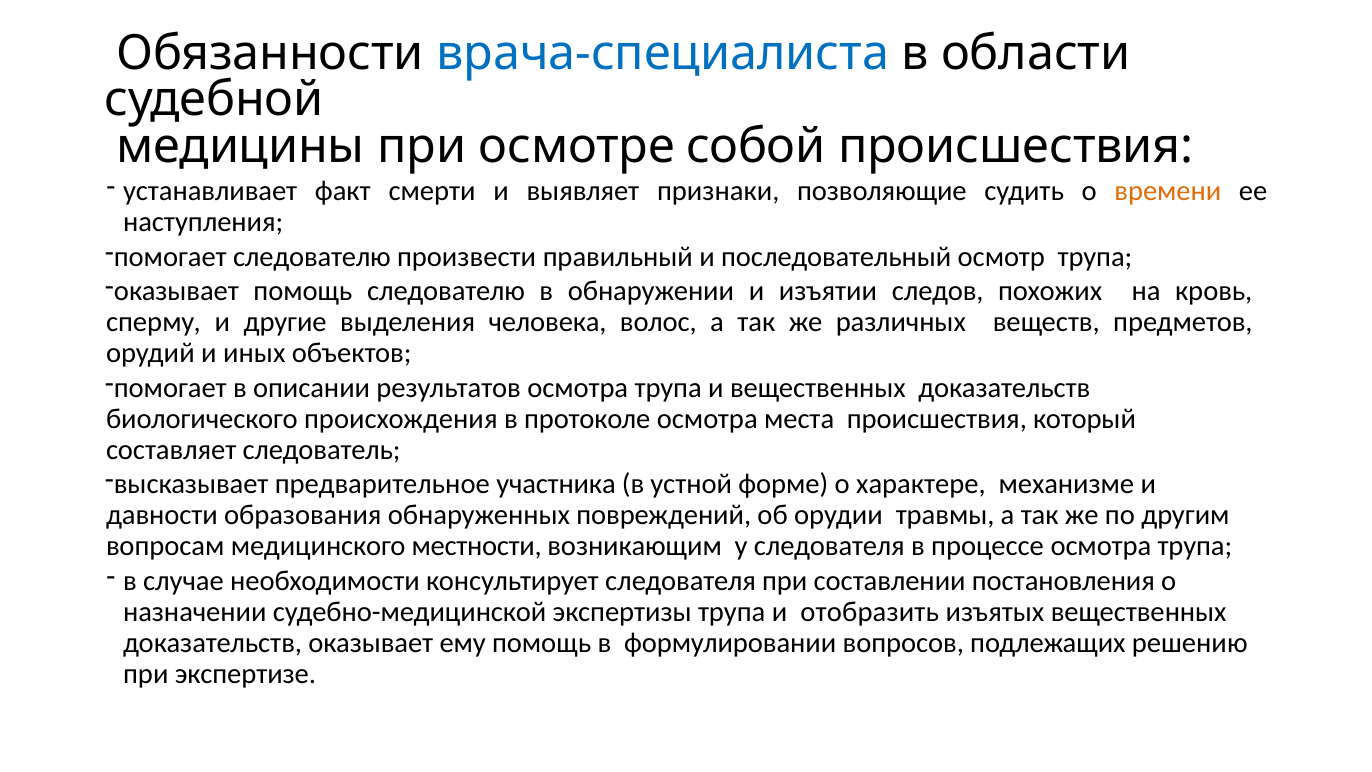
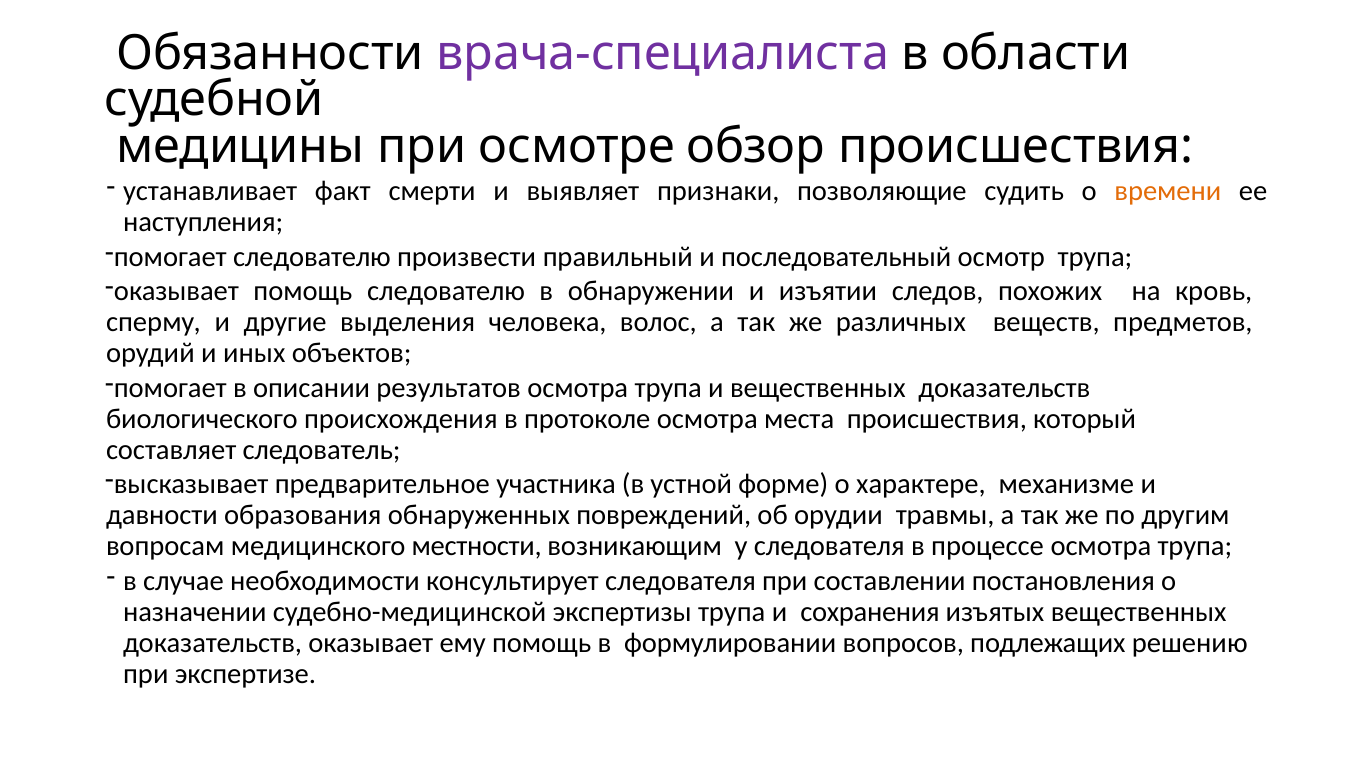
врача-специалиста colour: blue -> purple (663, 53)
собой: собой -> обзор (756, 147)
отобразить: отобразить -> сохранения (870, 612)
